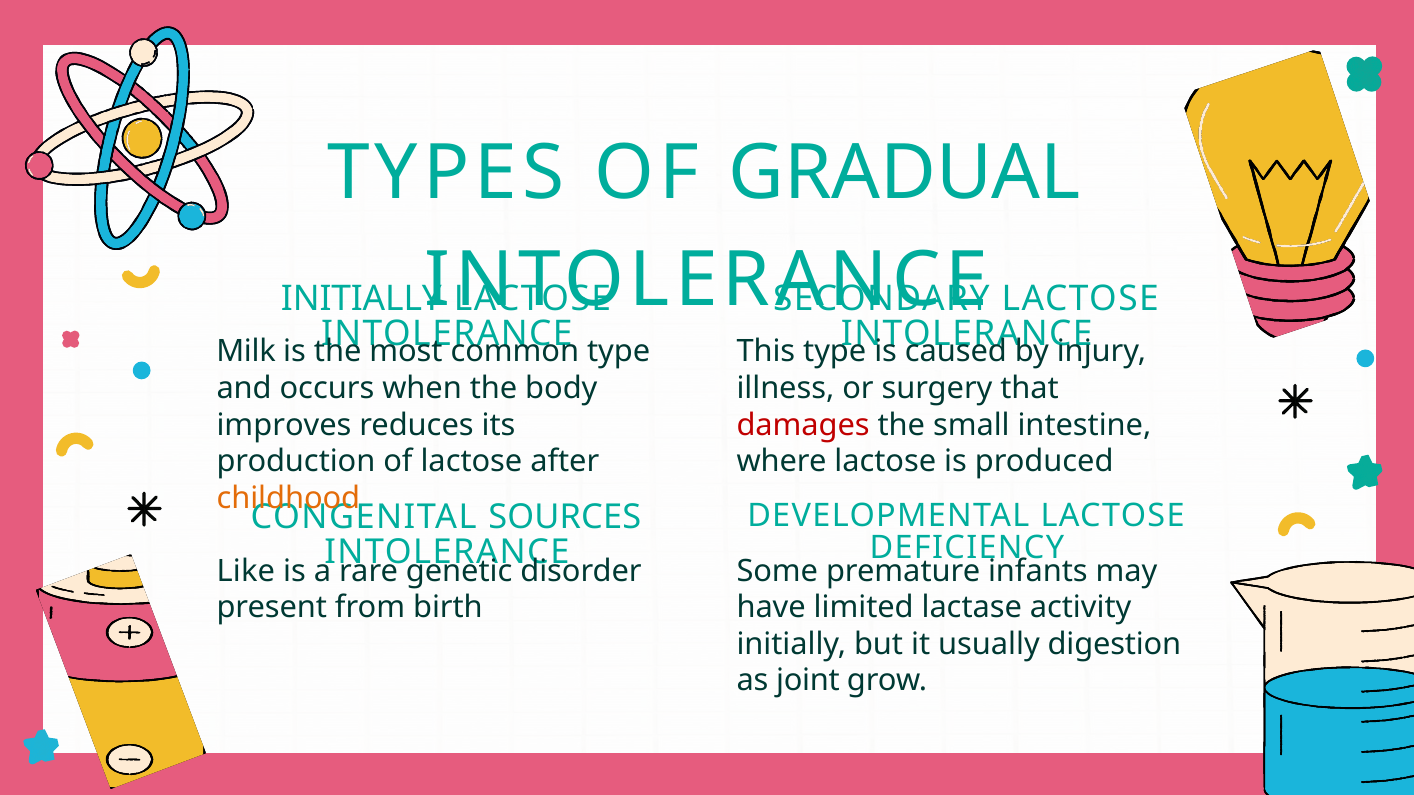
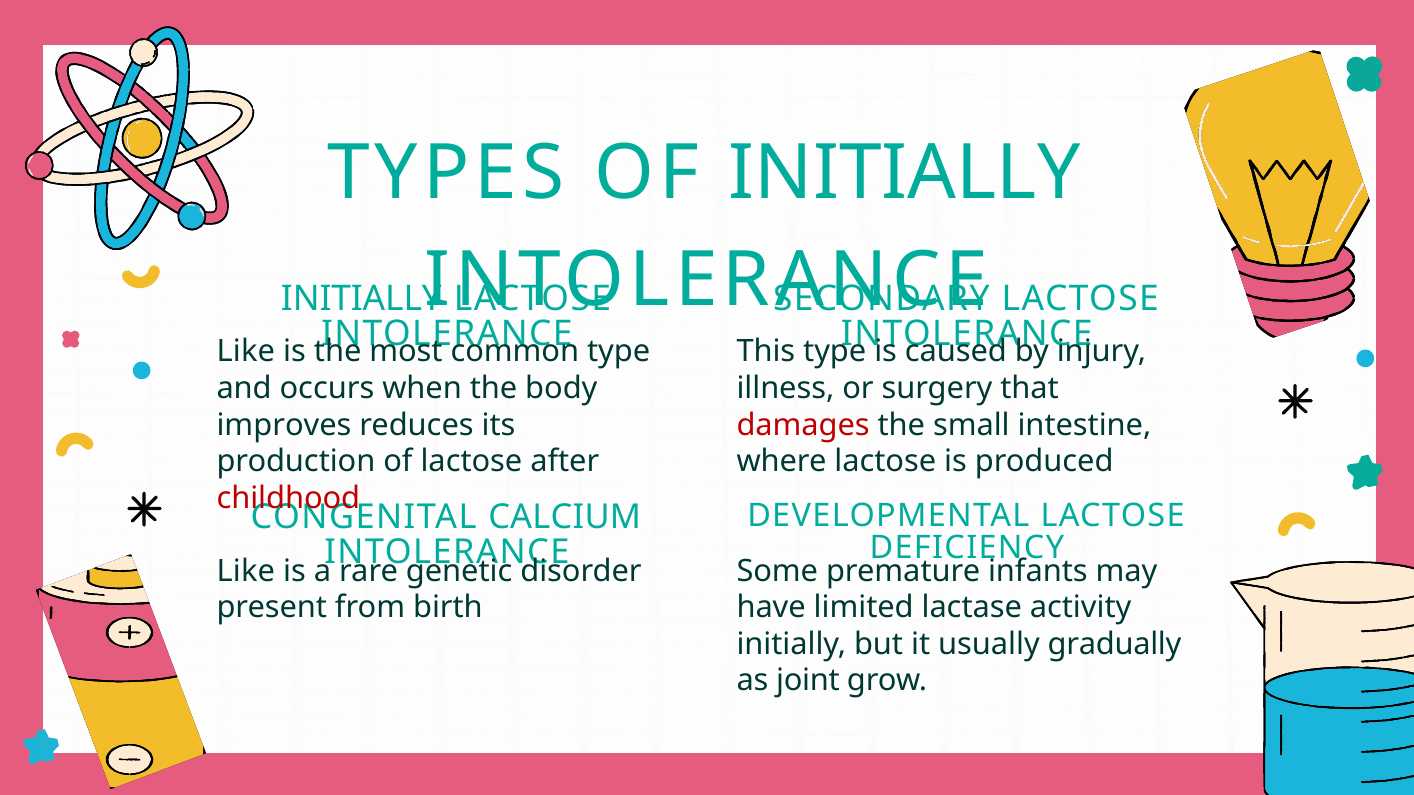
OF GRADUAL: GRADUAL -> INITIALLY (905, 174)
Milk: Milk -> Like (246, 352)
childhood colour: orange -> red (288, 498)
SOURCES: SOURCES -> CALCIUM (565, 518)
digestion: digestion -> gradually (1115, 644)
